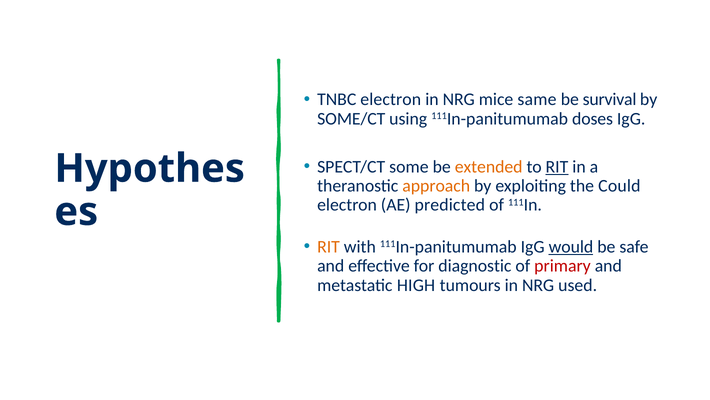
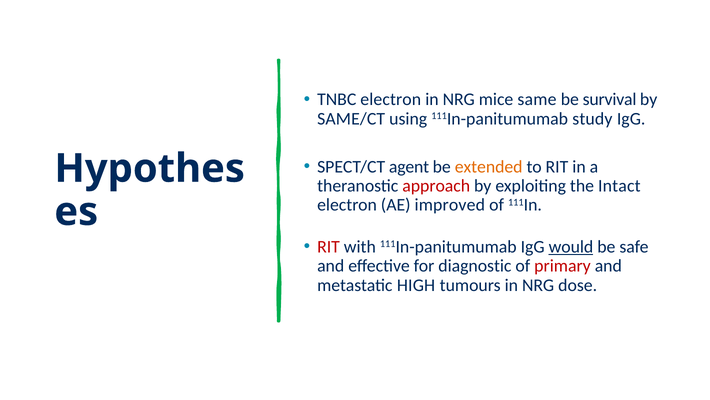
SOME/CT: SOME/CT -> SAME/CT (351, 119)
doses: doses -> study (592, 119)
some: some -> agent (409, 166)
RIT underline: present -> none (557, 166)
approach colour: orange -> red (436, 186)
Could: Could -> Intact (619, 186)
predicted: predicted -> improved (450, 205)
RIT colour: orange -> red (329, 246)
used: used -> dose (578, 285)
